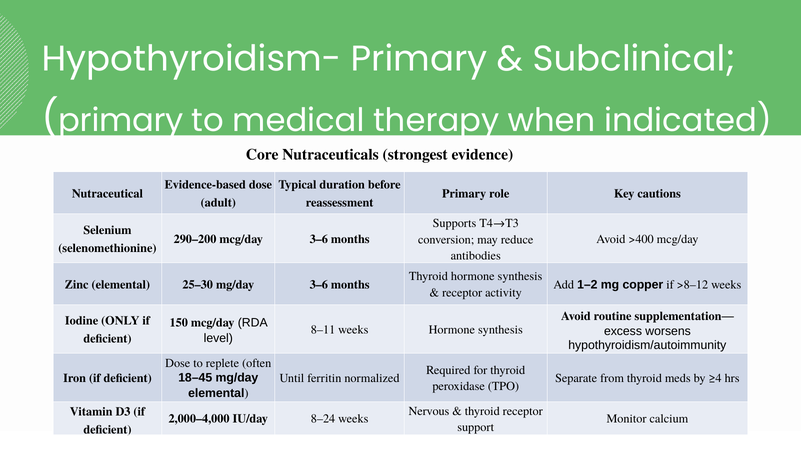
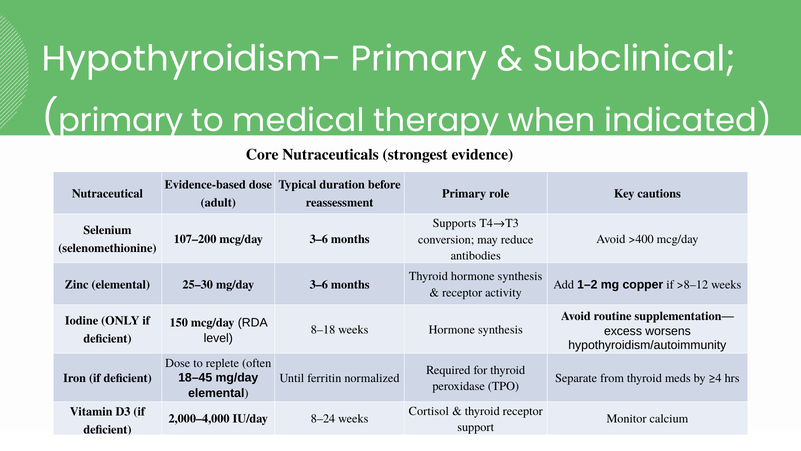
290–200: 290–200 -> 107–200 (195, 239)
8–11: 8–11 -> 8–18 (323, 329)
Nervous: Nervous -> Cortisol (429, 411)
